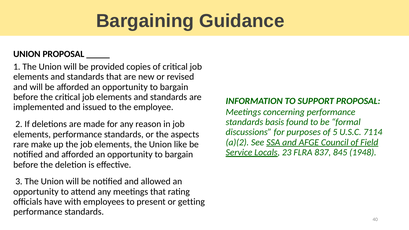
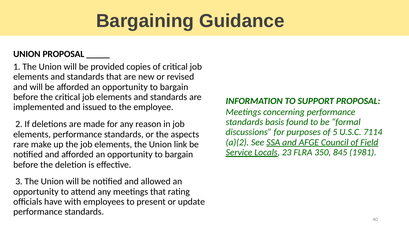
like: like -> link (181, 144)
837: 837 -> 350 (323, 153)
1948: 1948 -> 1981 (363, 153)
getting: getting -> update (191, 202)
